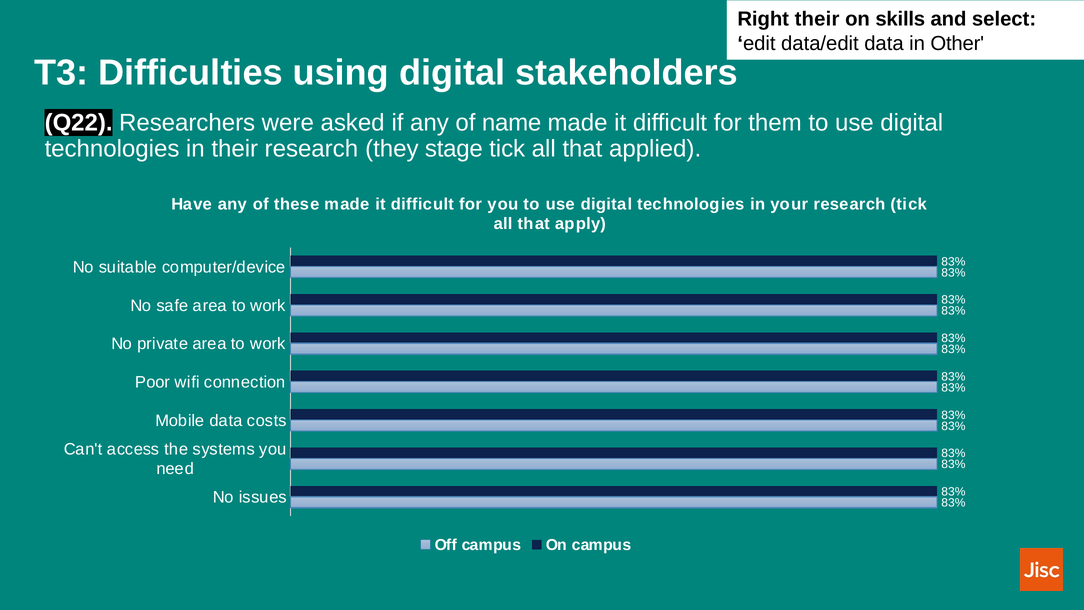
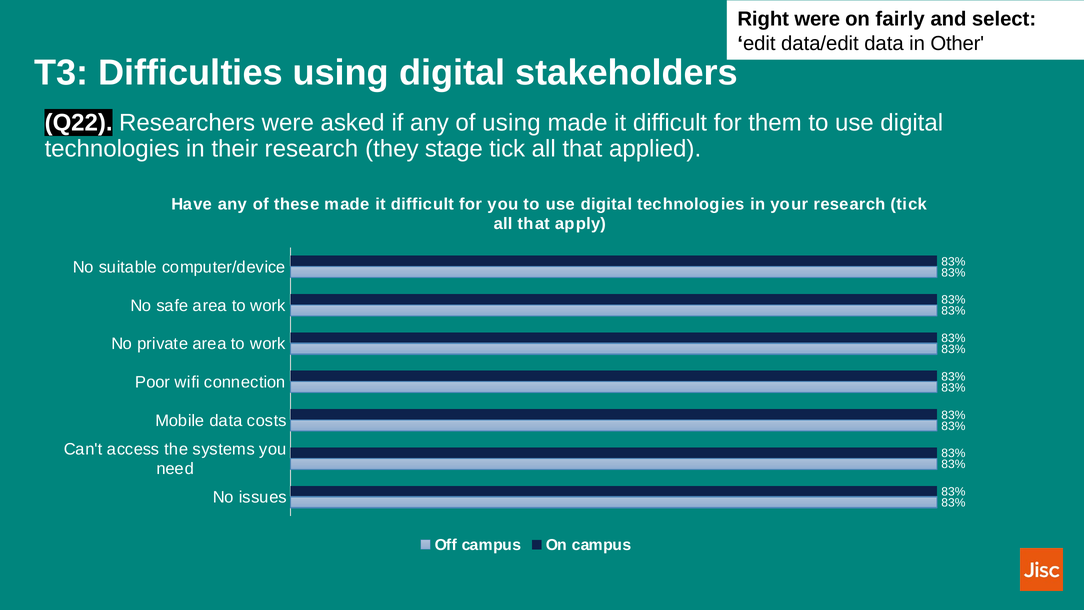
Right their: their -> were (817, 19)
skills: skills -> fairly (900, 19)
of name: name -> using (511, 123)
